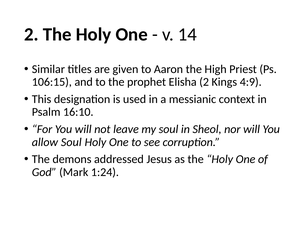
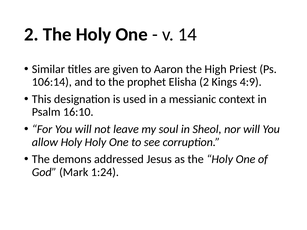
106:15: 106:15 -> 106:14 (52, 82)
allow Soul: Soul -> Holy (71, 142)
